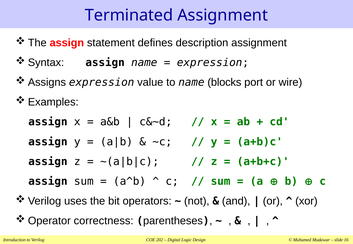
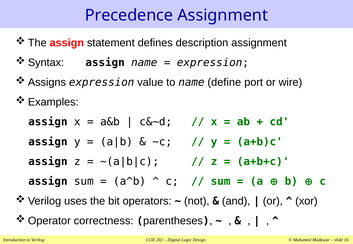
Terminated: Terminated -> Precedence (129, 15)
blocks: blocks -> define (224, 82)
